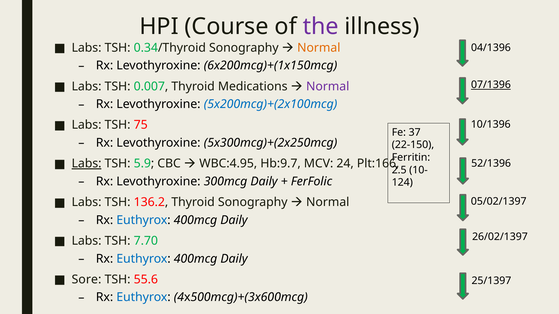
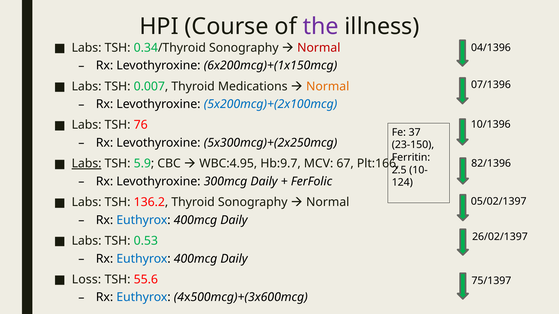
Normal colour: orange -> red (319, 48)
Normal colour: purple -> orange (328, 86)
07/1396 underline: present -> none (491, 85)
75: 75 -> 76 (141, 125)
22-150: 22-150 -> 23-150 (413, 145)
24: 24 -> 67 (345, 164)
52/1396: 52/1396 -> 82/1396 (491, 164)
7.70: 7.70 -> 0.53 (146, 241)
Sore: Sore -> Loss (86, 280)
25/1397: 25/1397 -> 75/1397 (491, 281)
